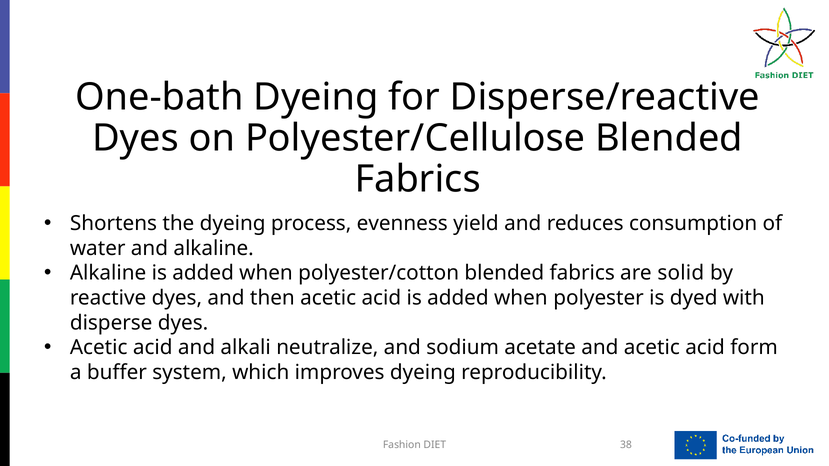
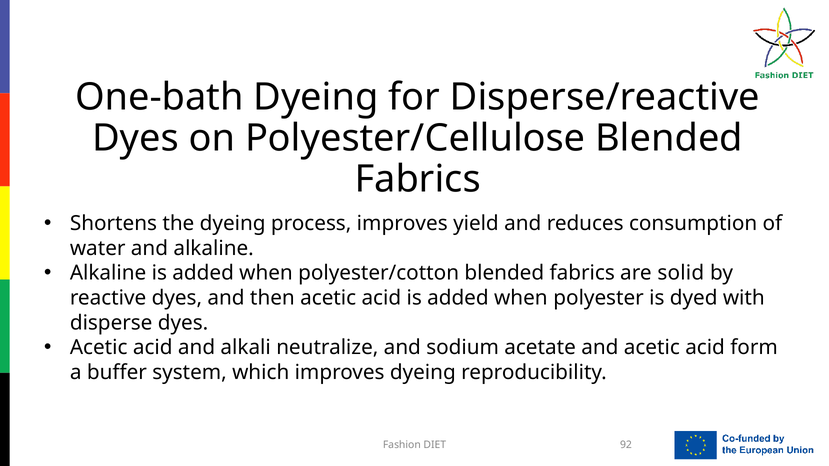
process evenness: evenness -> improves (402, 224)
38: 38 -> 92 (626, 445)
